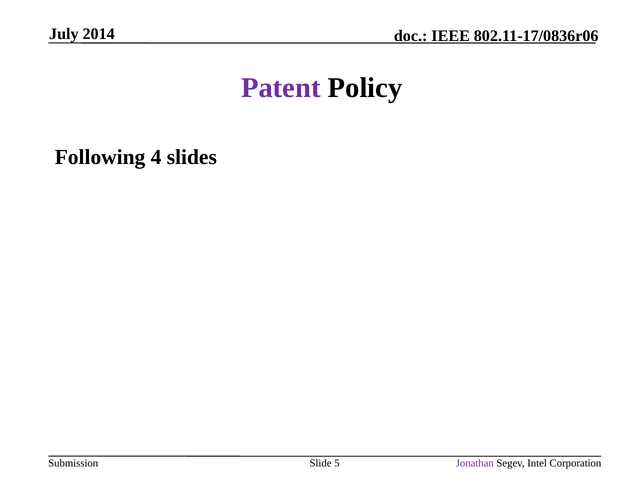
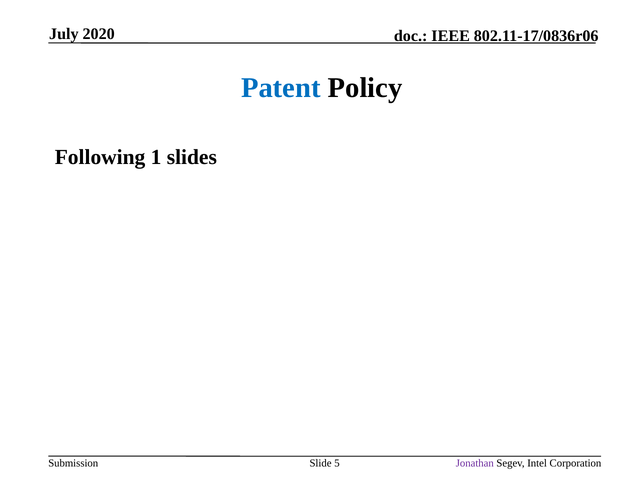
2014: 2014 -> 2020 (99, 34)
Patent colour: purple -> blue (281, 88)
4: 4 -> 1 (156, 157)
